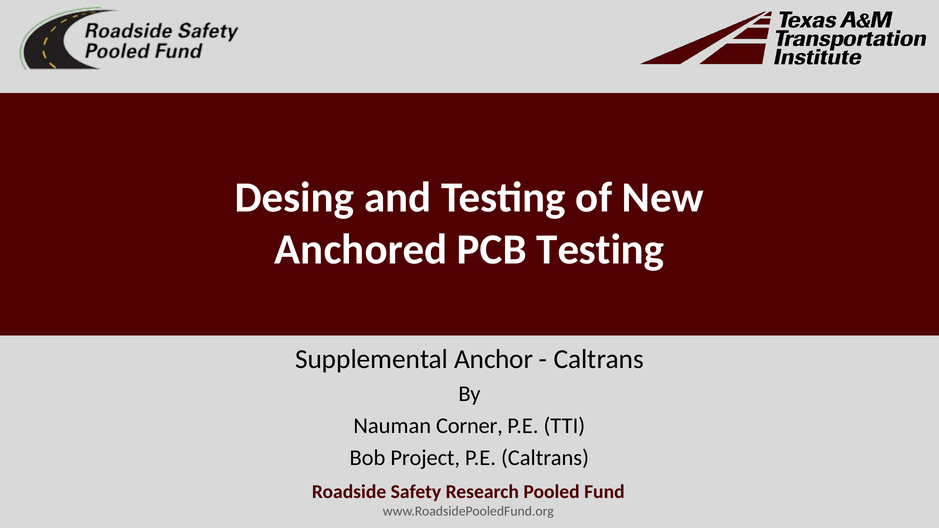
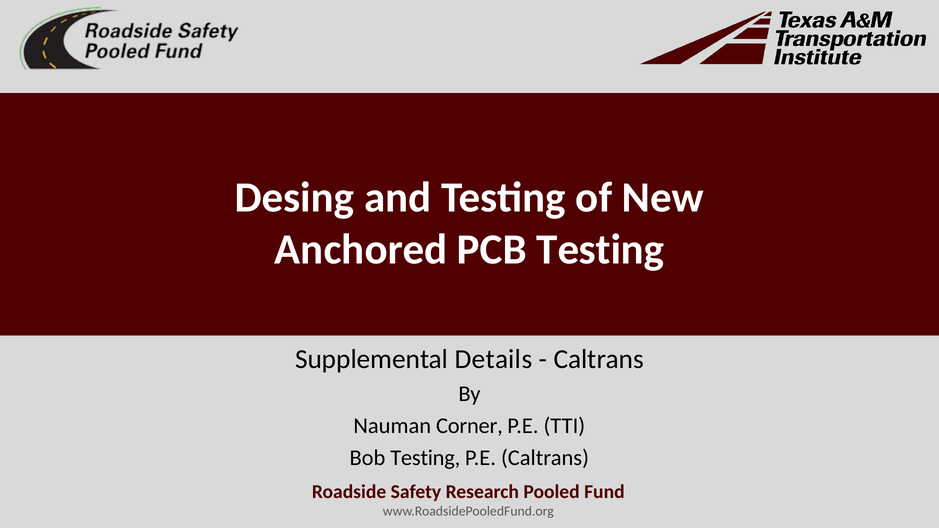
Anchor: Anchor -> Details (493, 359)
Bob Project: Project -> Testing (425, 458)
